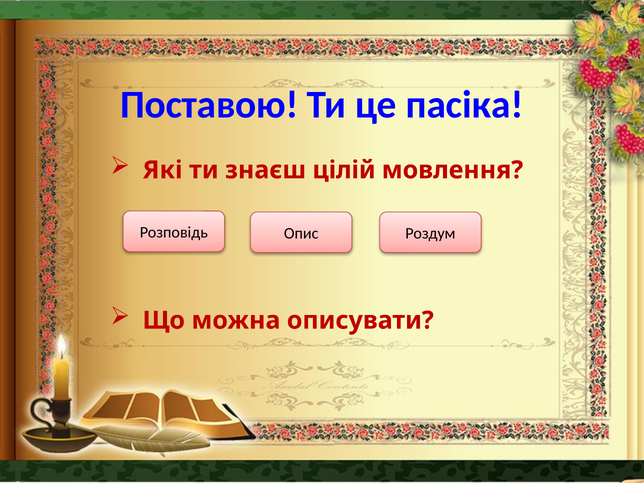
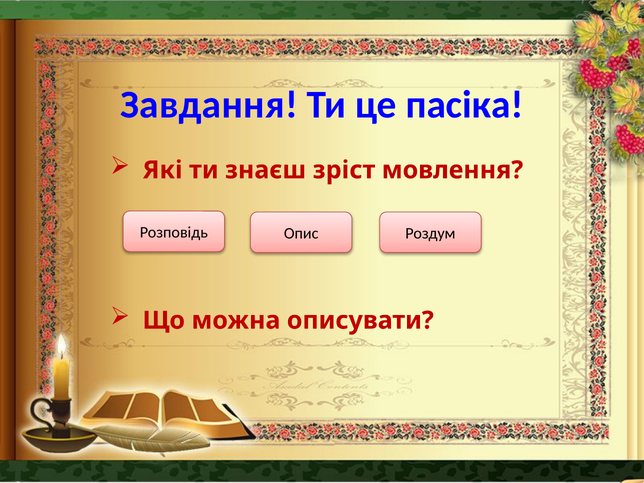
Поставою: Поставою -> Завдання (209, 105)
цілій: цілій -> зріст (344, 170)
